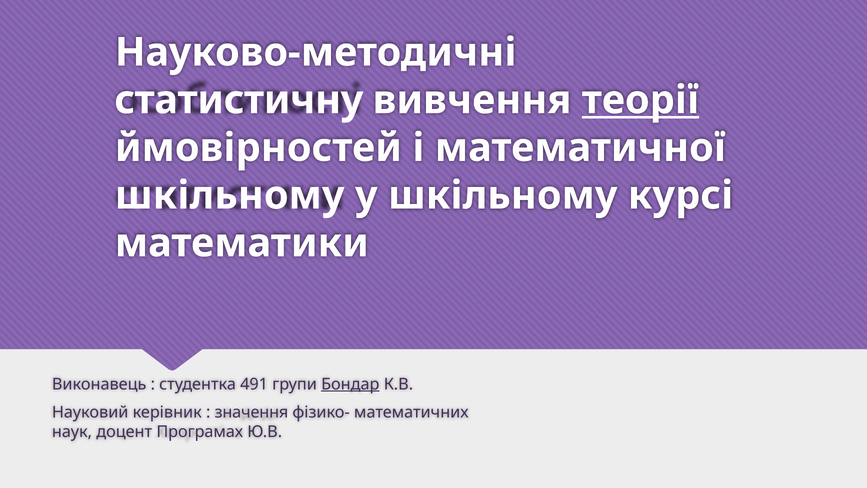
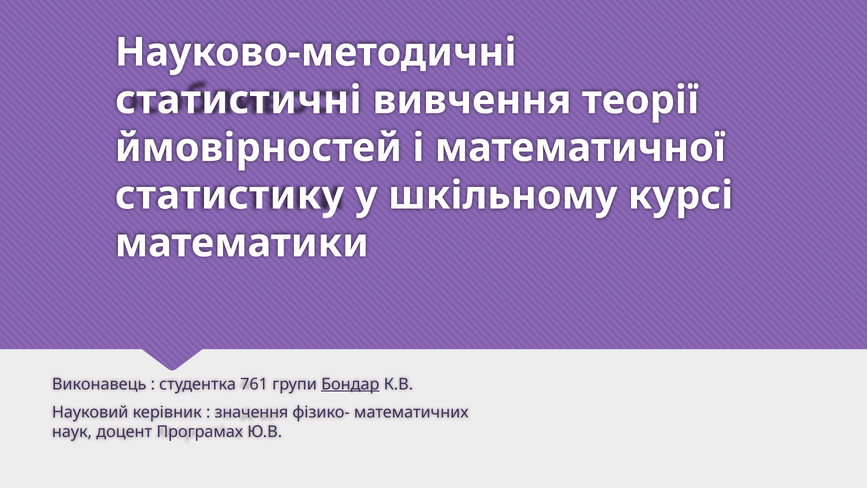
статистичну: статистичну -> статистичні (238, 100)
теорії underline: present -> none (640, 100)
шкільному: шкільному -> статистику (230, 195)
491: 491 -> 761 (254, 384)
